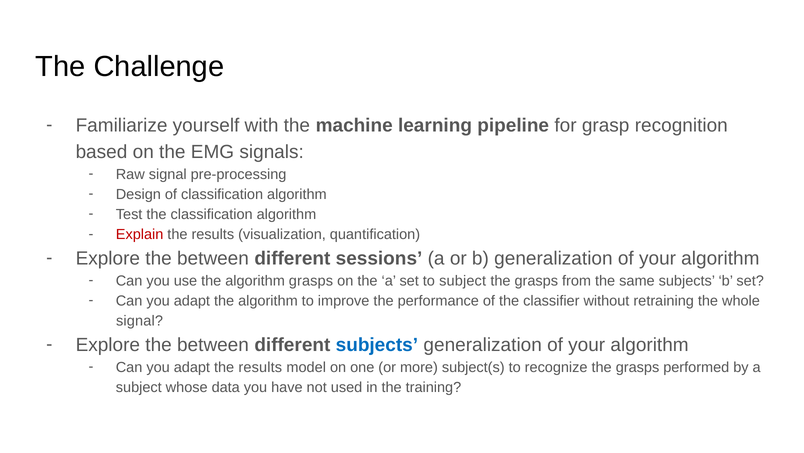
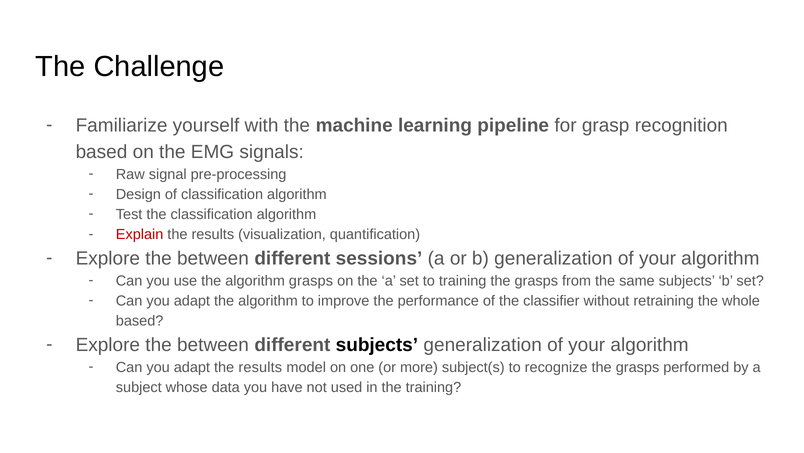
to subject: subject -> training (463, 280)
signal: signal -> based (140, 320)
subjects colour: blue -> black (377, 344)
